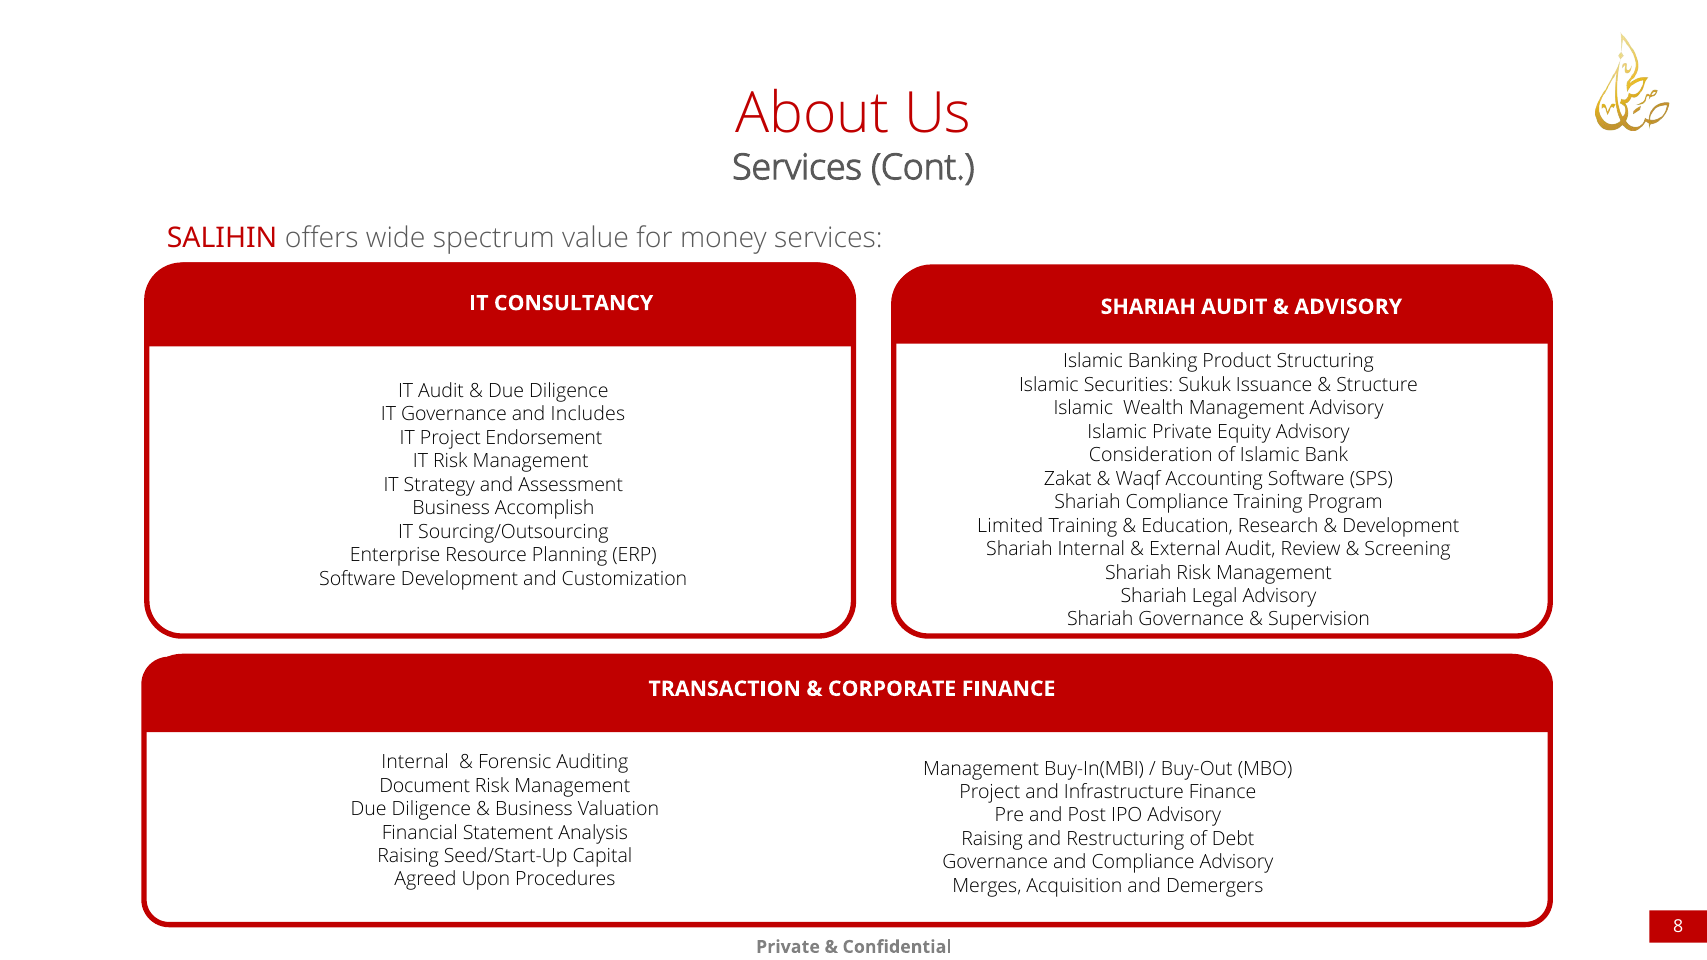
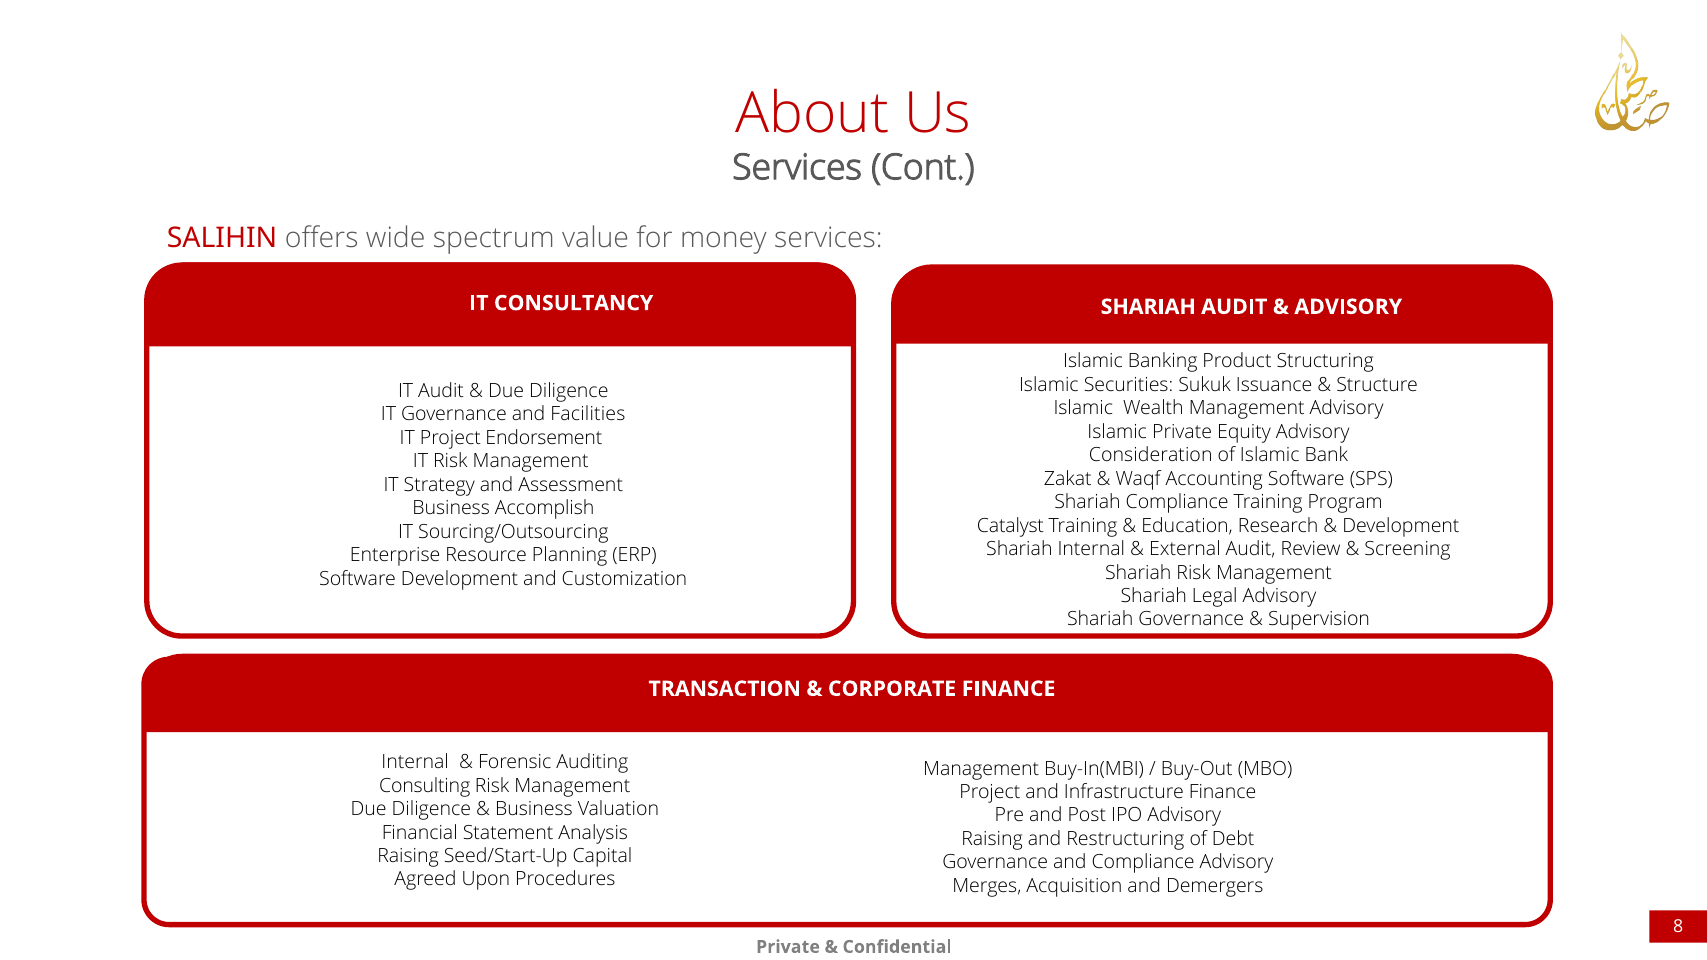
Includes: Includes -> Facilities (588, 414)
Limited: Limited -> Catalyst (1010, 526)
Document: Document -> Consulting (425, 786)
